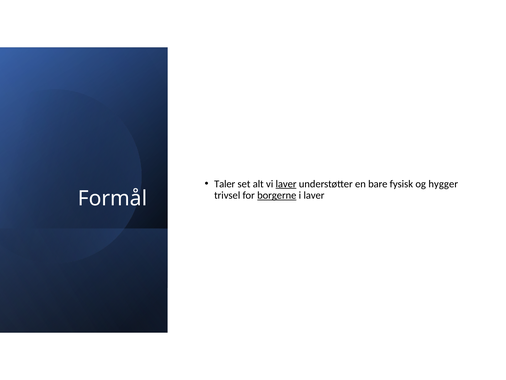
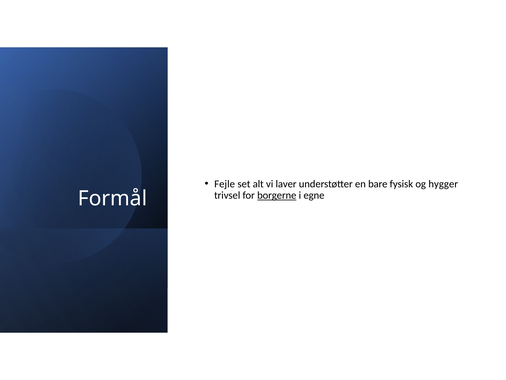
Taler: Taler -> Fejle (225, 184)
laver underline: present -> none (286, 184)
i laver: laver -> egne (314, 195)
